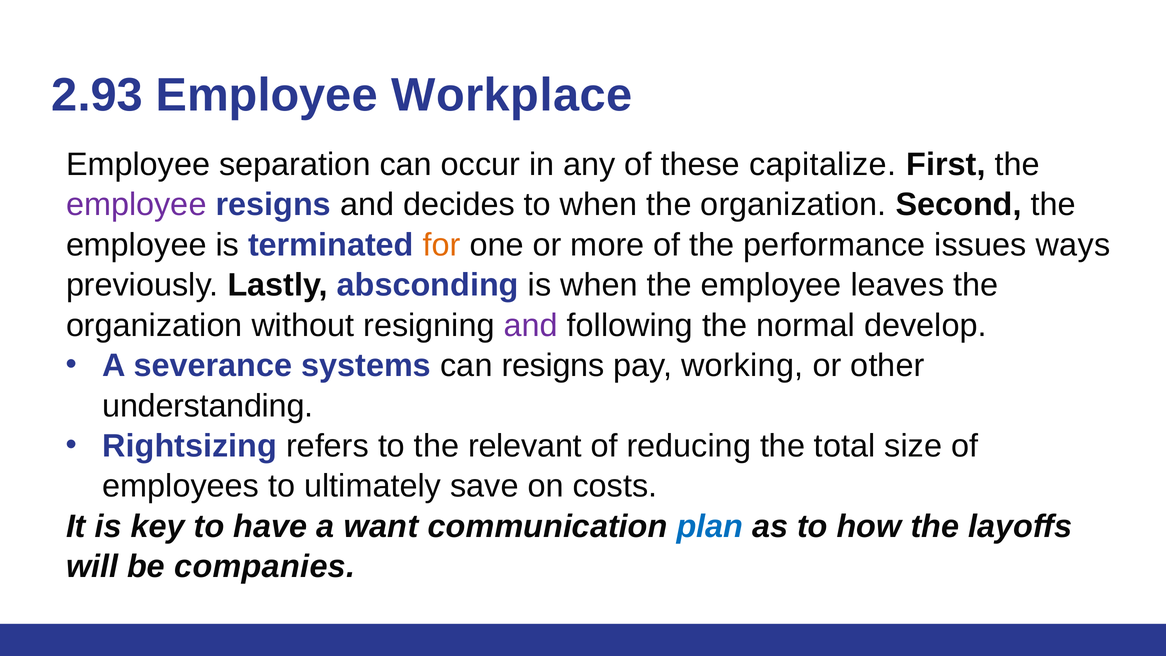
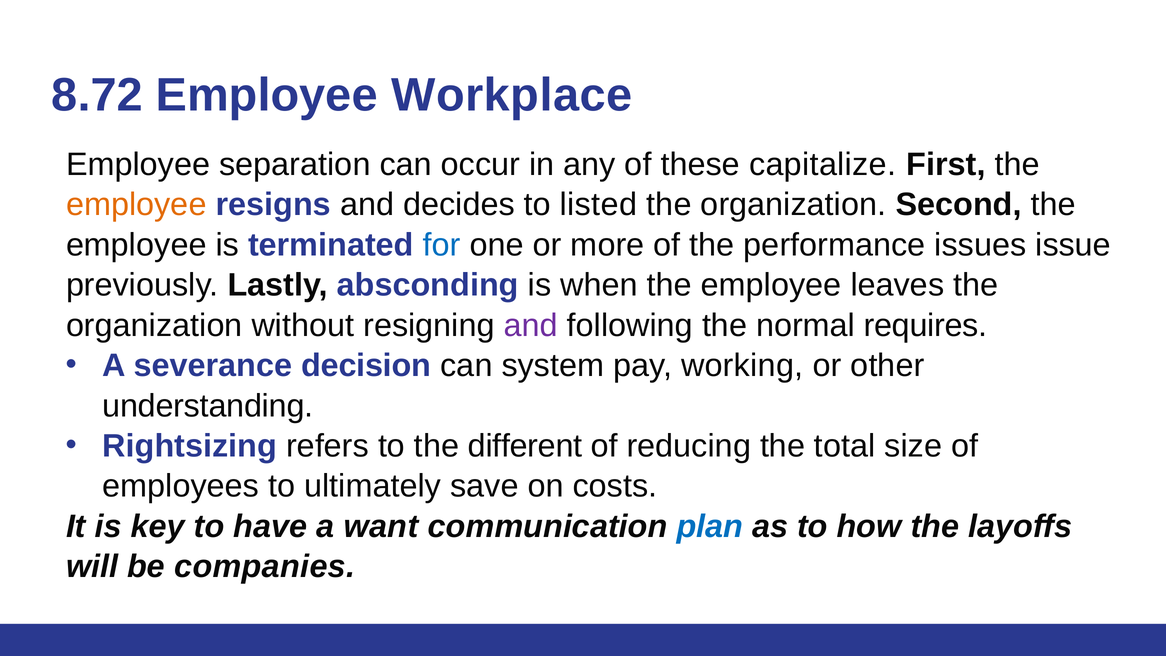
2.93: 2.93 -> 8.72 (97, 95)
employee colour: purple -> orange (136, 205)
to when: when -> listed (599, 205)
for colour: orange -> blue (442, 245)
ways: ways -> issue (1073, 245)
develop: develop -> requires (926, 325)
systems: systems -> decision (366, 366)
can resigns: resigns -> system (553, 366)
relevant: relevant -> different (525, 446)
